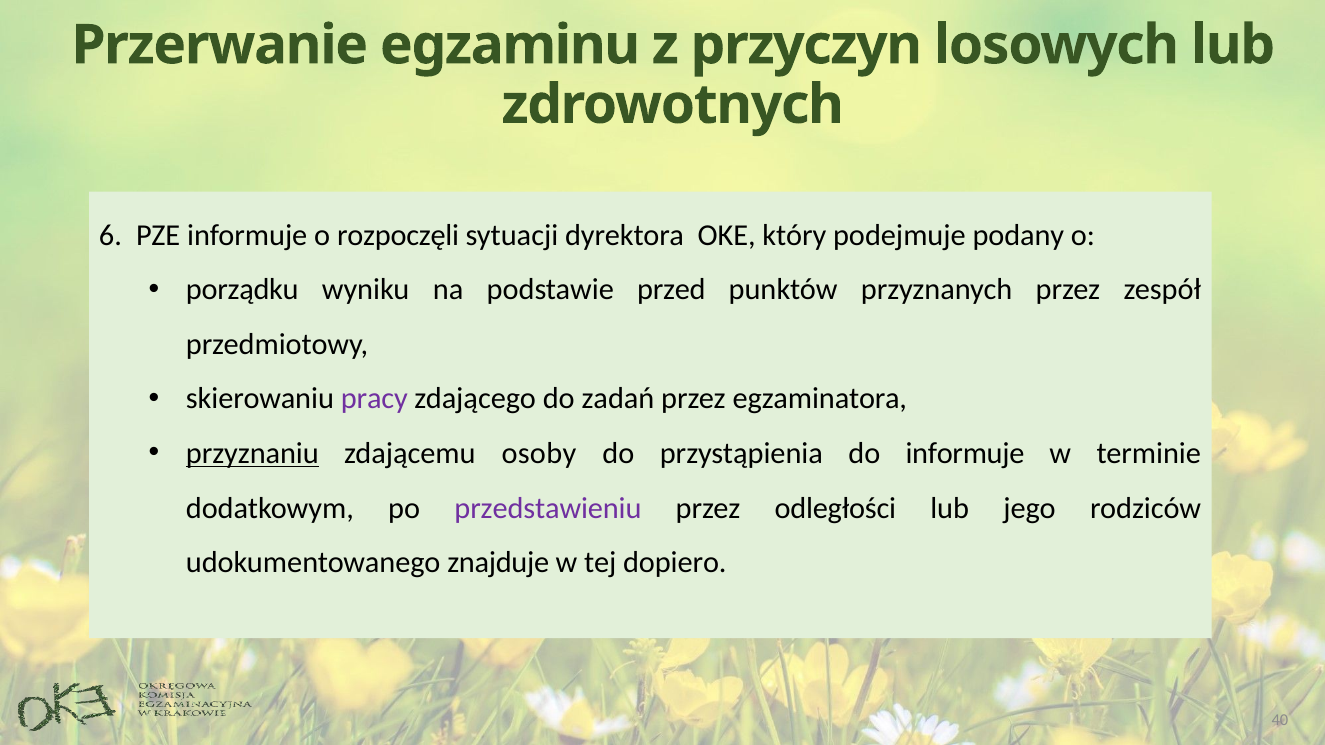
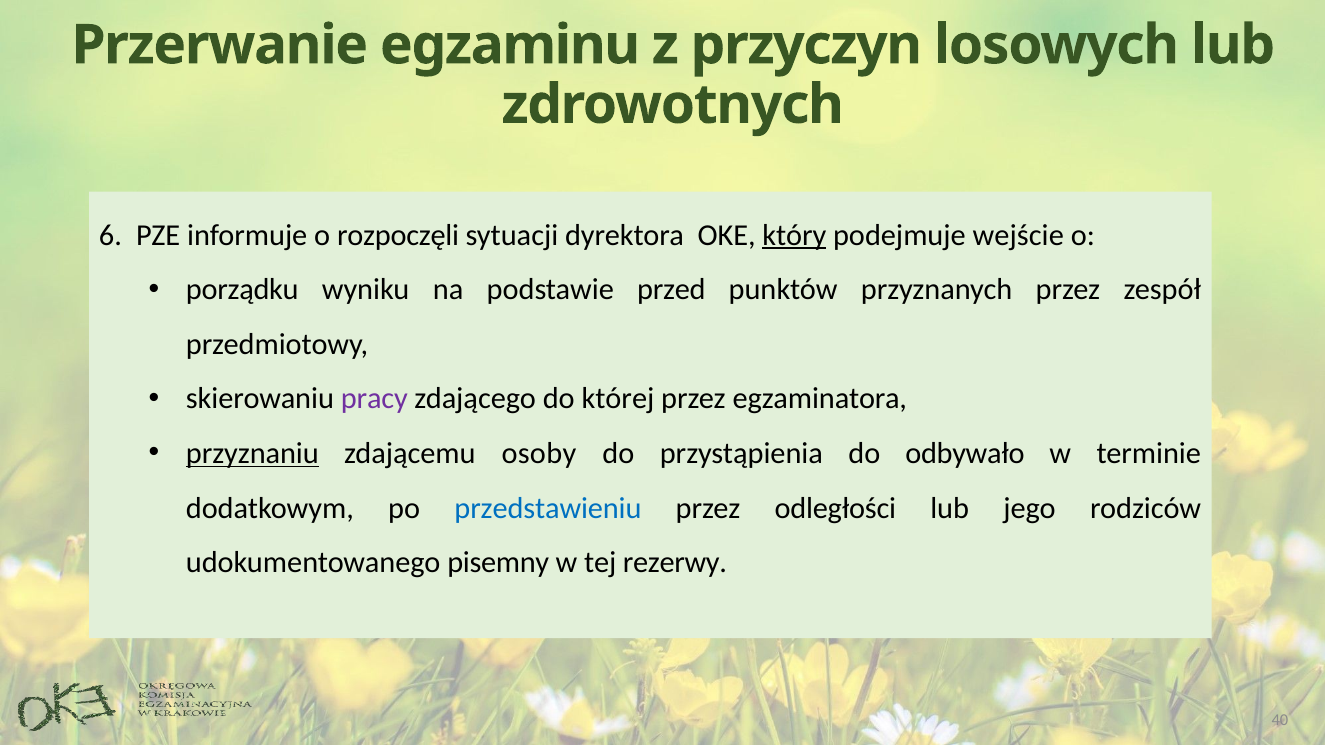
który underline: none -> present (794, 235)
podany: podany -> wejście (1018, 235)
zadań: zadań -> której (618, 399)
do informuje: informuje -> odbywało (965, 454)
przedstawieniu colour: purple -> blue (548, 508)
znajduje: znajduje -> pisemny (498, 563)
dopiero: dopiero -> rezerwy (675, 563)
